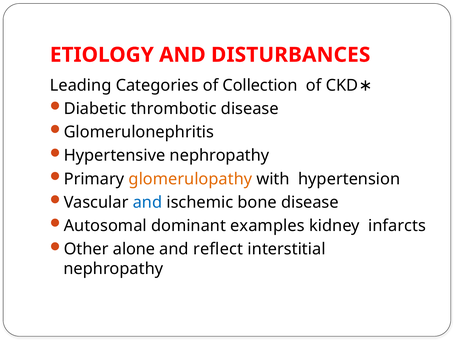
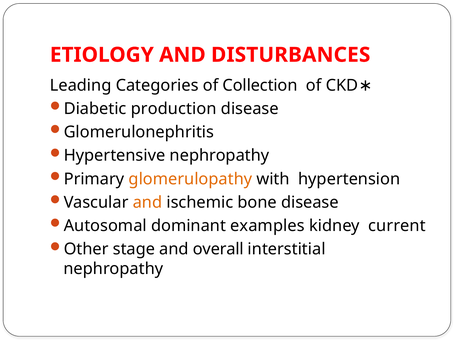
thrombotic: thrombotic -> production (174, 109)
and colour: blue -> orange (147, 202)
infarcts: infarcts -> current (397, 225)
alone: alone -> stage (134, 249)
reflect: reflect -> overall (218, 249)
